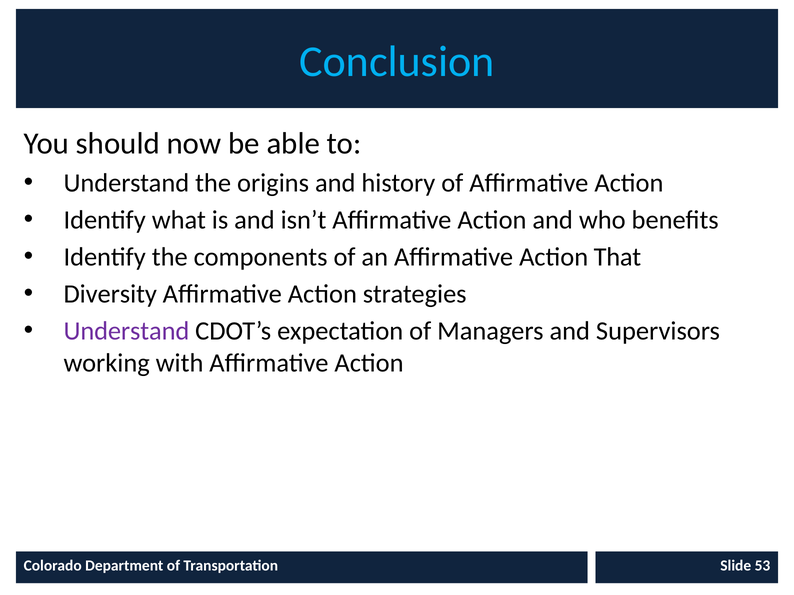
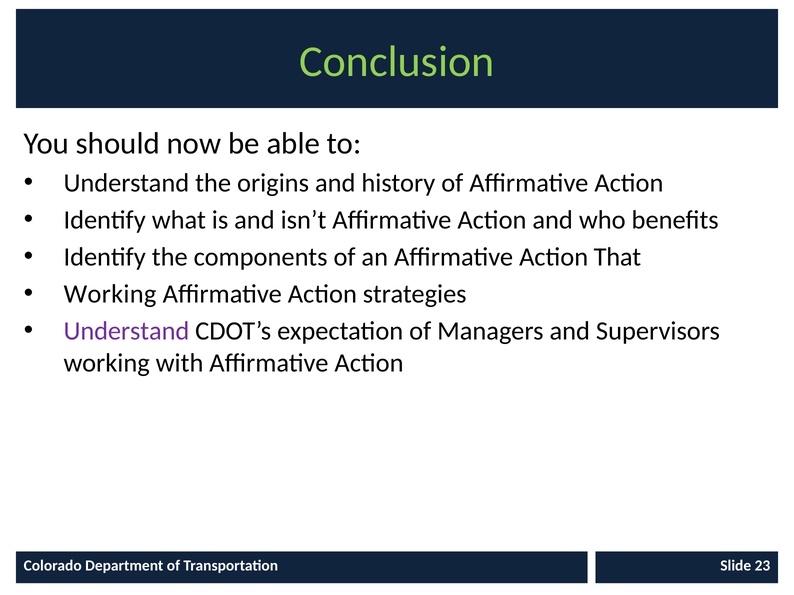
Conclusion colour: light blue -> light green (397, 62)
Diversity: Diversity -> Working (110, 294)
53: 53 -> 23 (762, 566)
